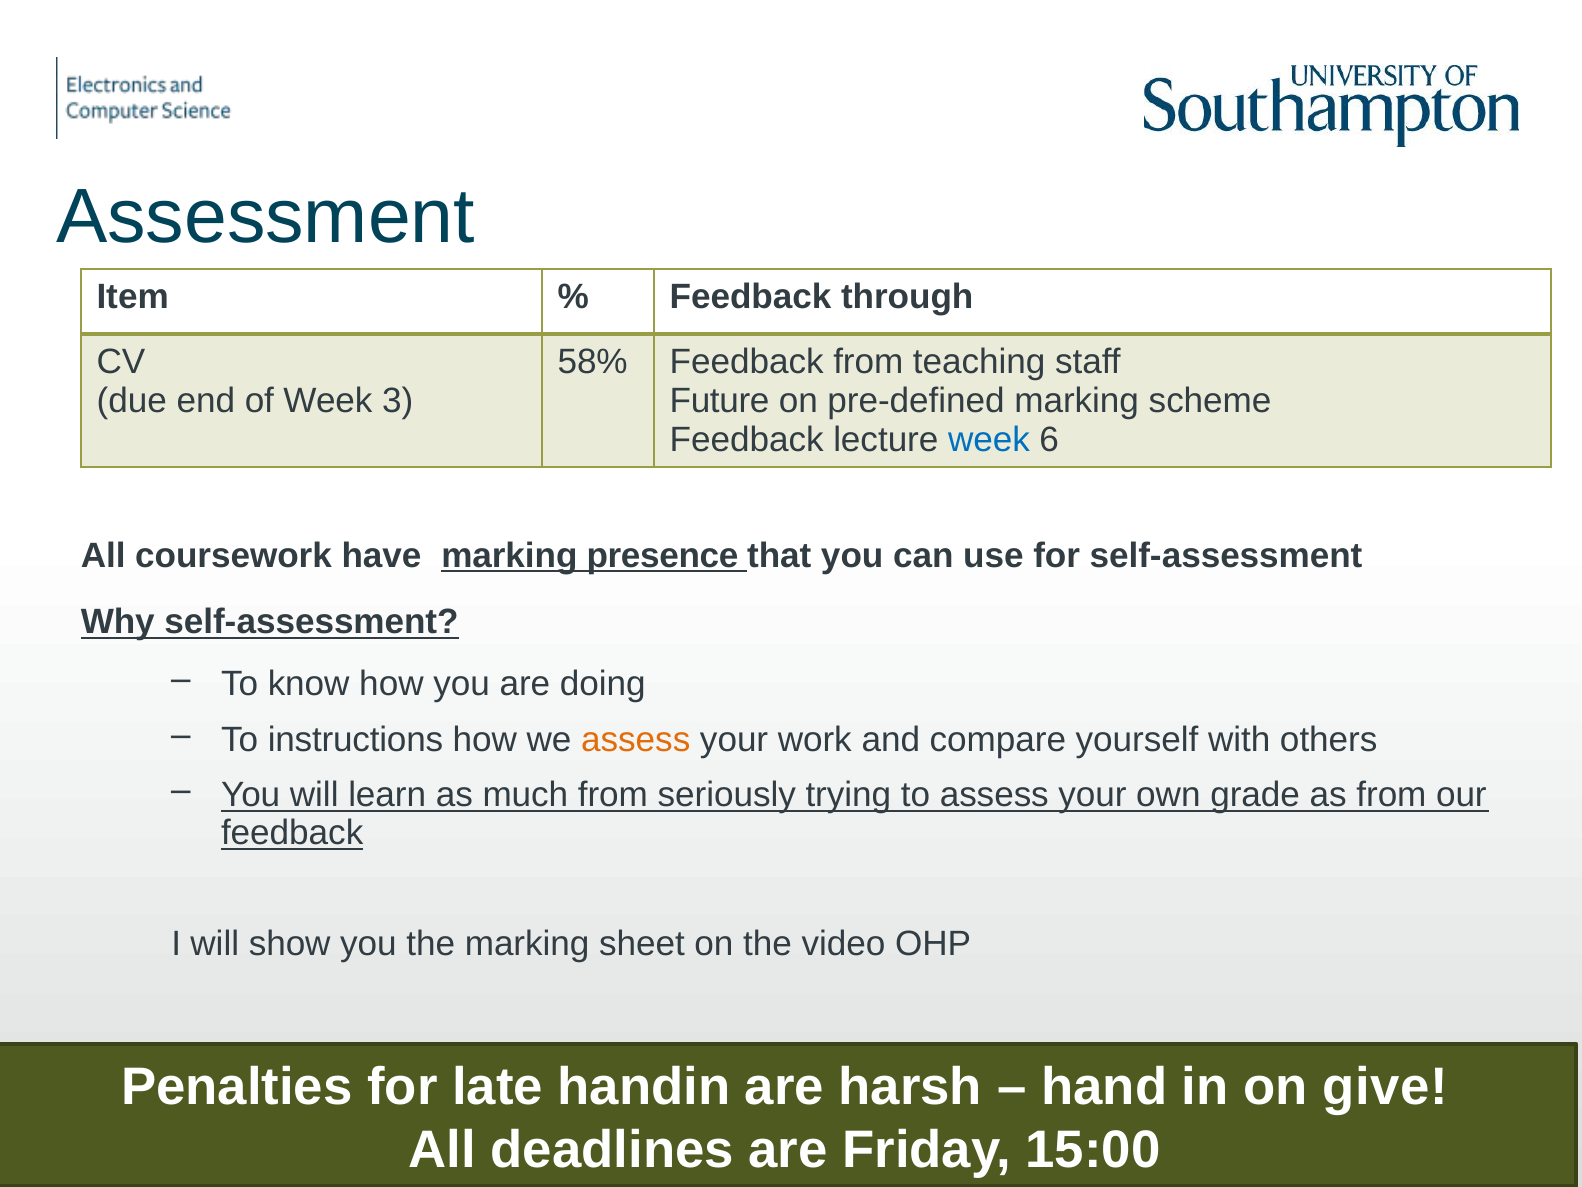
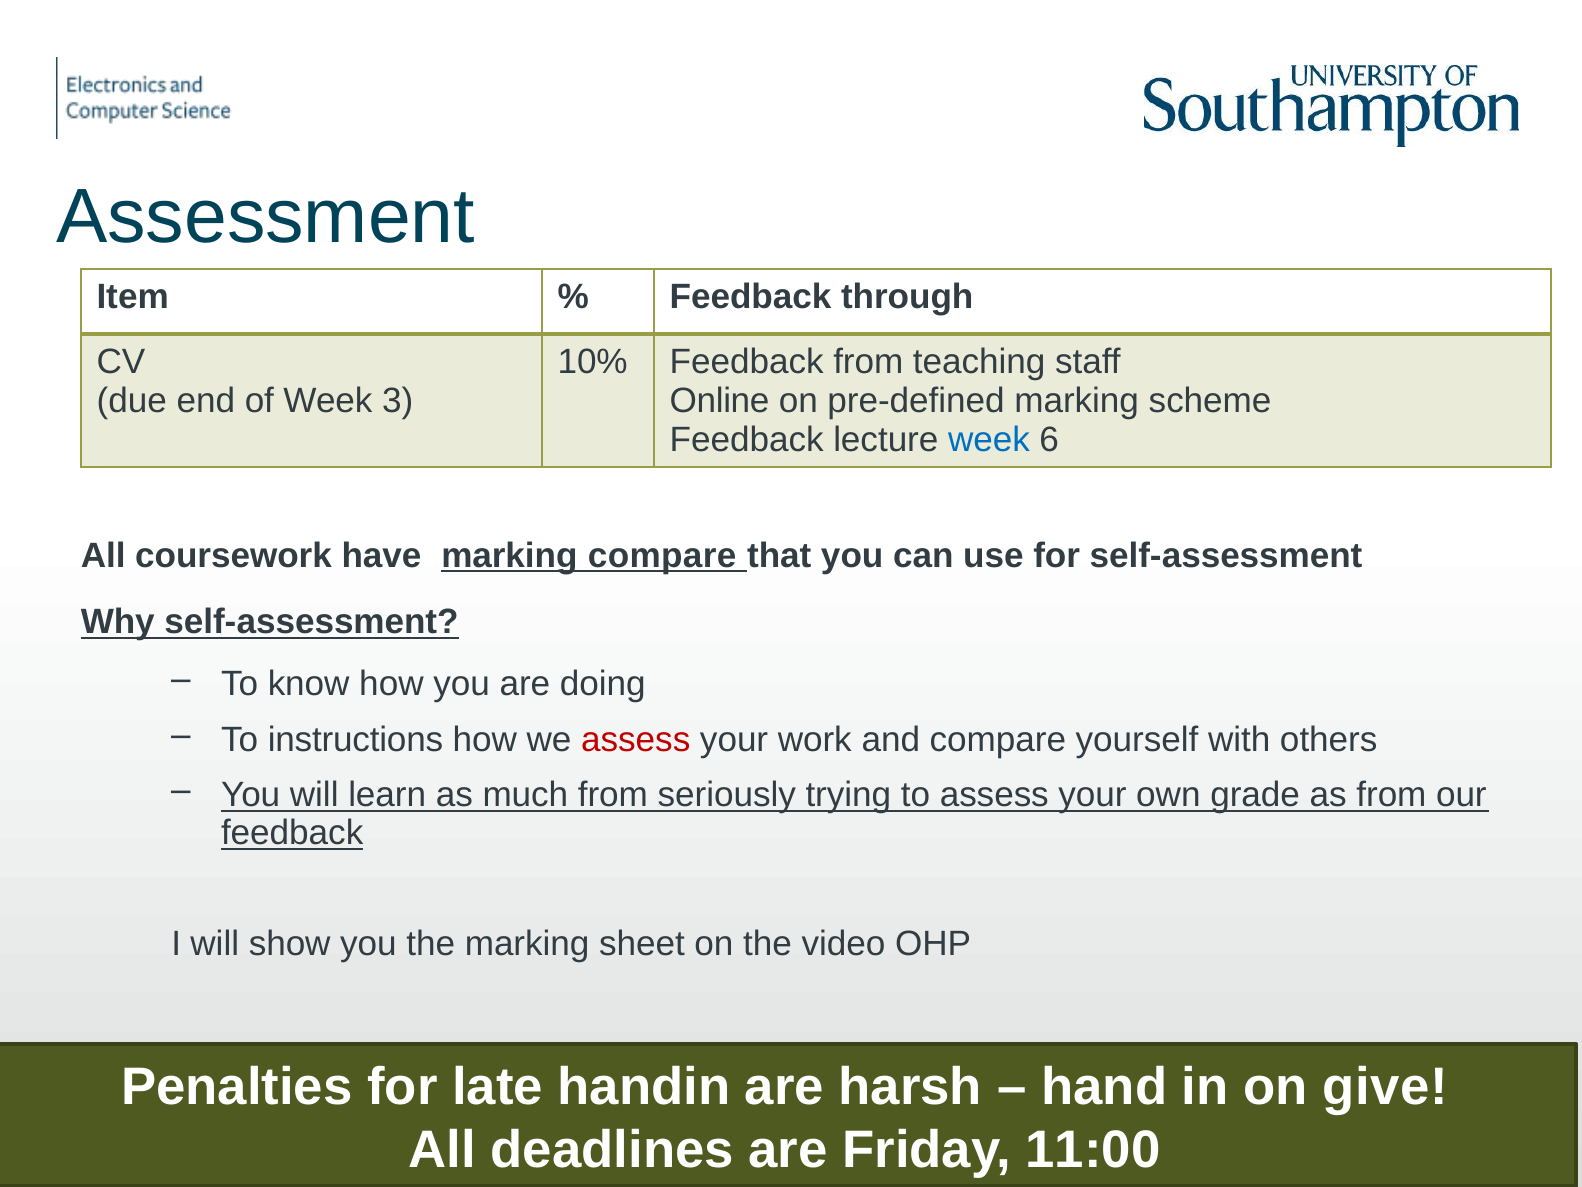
58%: 58% -> 10% (593, 361)
Future: Future -> Online (720, 400)
marking presence: presence -> compare (662, 555)
assess colour: orange -> red (636, 739)
15:00: 15:00 -> 11:00 (1093, 1150)
